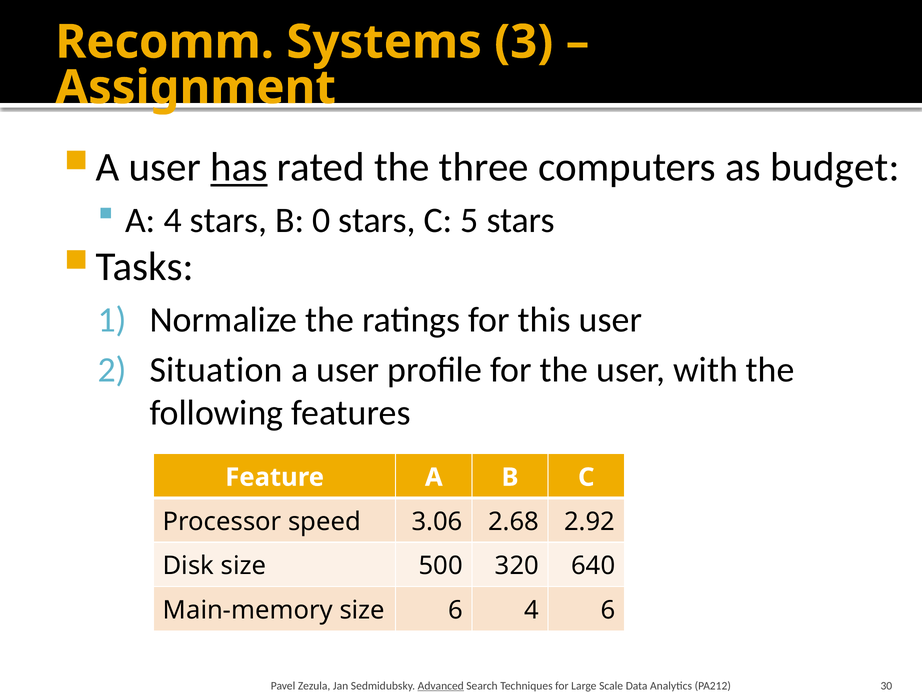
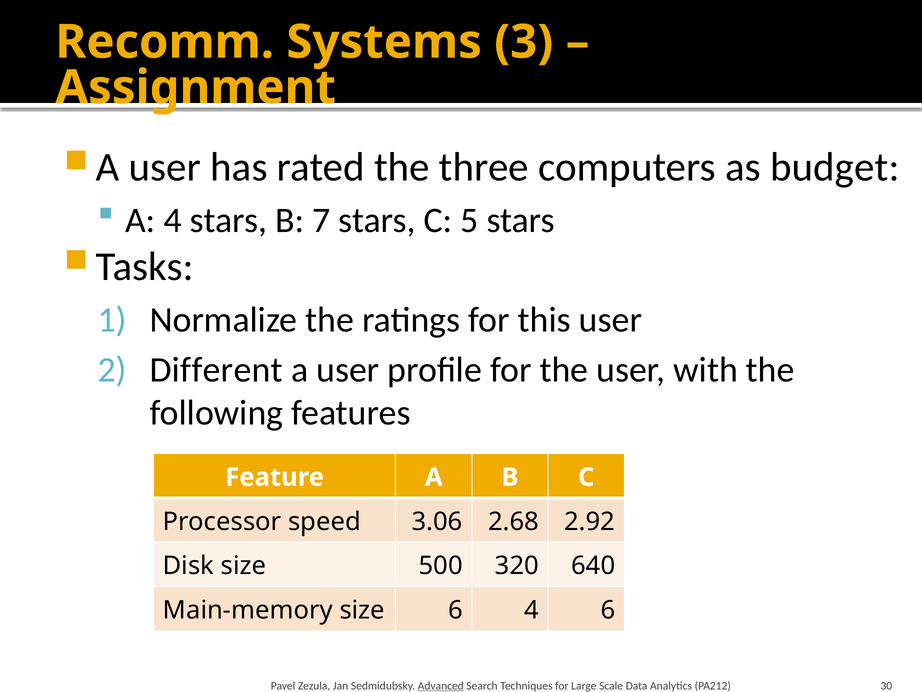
has underline: present -> none (239, 167)
0: 0 -> 7 (321, 220)
Situation: Situation -> Different (216, 370)
